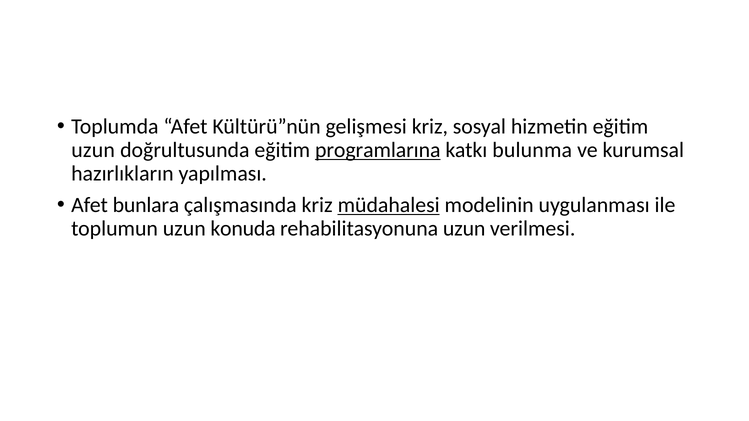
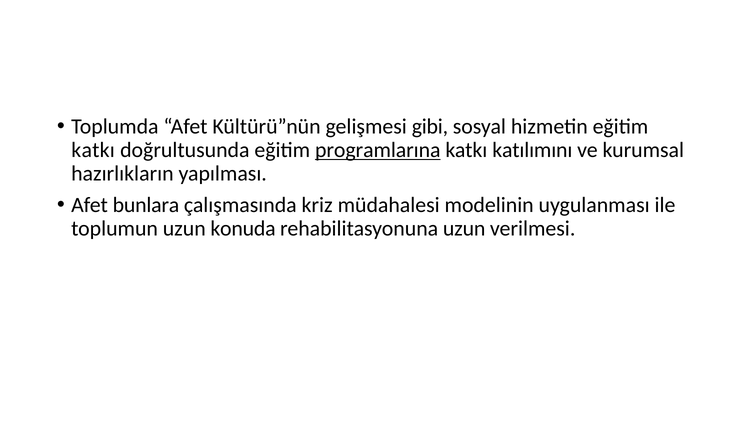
gelişmesi kriz: kriz -> gibi (430, 127)
uzun: uzun -> katkı (93, 150)
bulunma: bulunma -> katılımını (532, 150)
müdahalesi underline: present -> none (389, 205)
